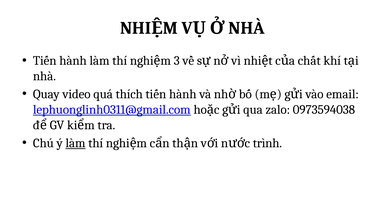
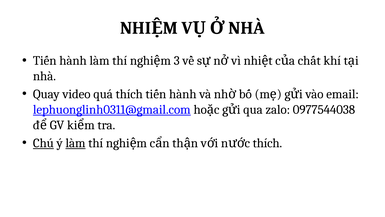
0973594038: 0973594038 -> 0977544038 (324, 109)
Chú underline: none -> present (43, 143)
trình: trình -> thích (267, 143)
